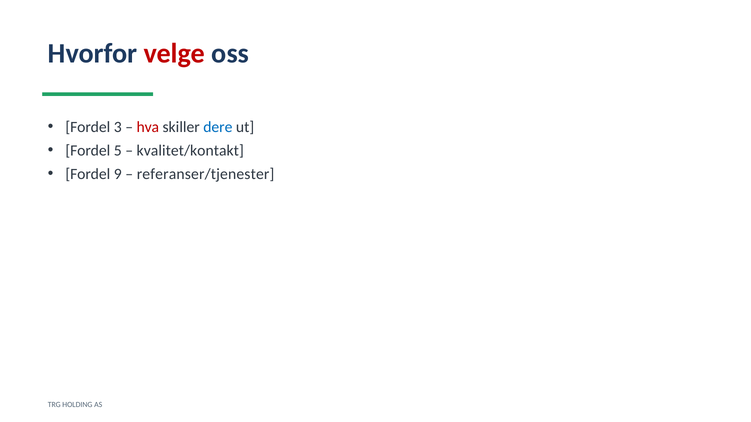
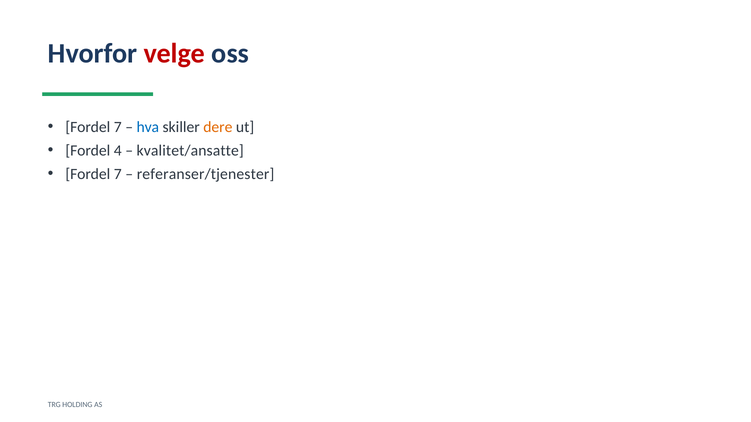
3: 3 -> 7 (118, 127)
hva colour: red -> blue (148, 127)
dere colour: blue -> orange (218, 127)
5: 5 -> 4 (118, 151)
kvalitet/kontakt: kvalitet/kontakt -> kvalitet/ansatte (190, 151)
9: 9 -> 7 (118, 174)
